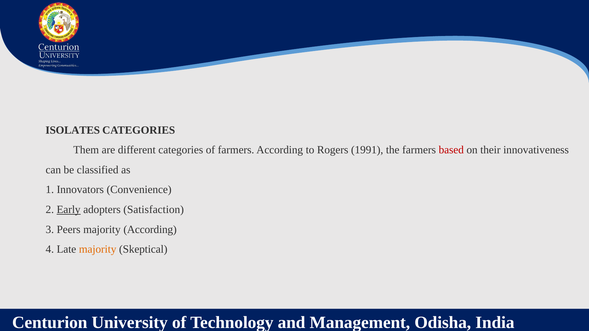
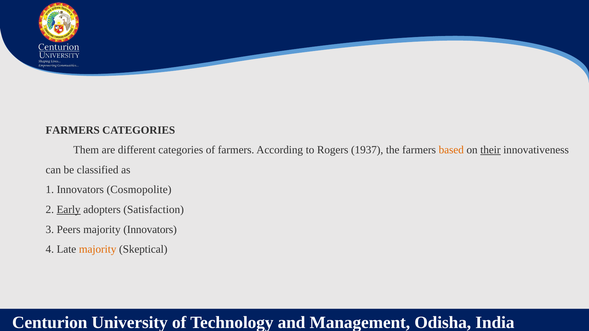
ISOLATES: ISOLATES -> FARMERS (73, 130)
1991: 1991 -> 1937 (367, 150)
based colour: red -> orange (451, 150)
their underline: none -> present (490, 150)
Convenience: Convenience -> Cosmopolite (139, 190)
majority According: According -> Innovators (150, 230)
